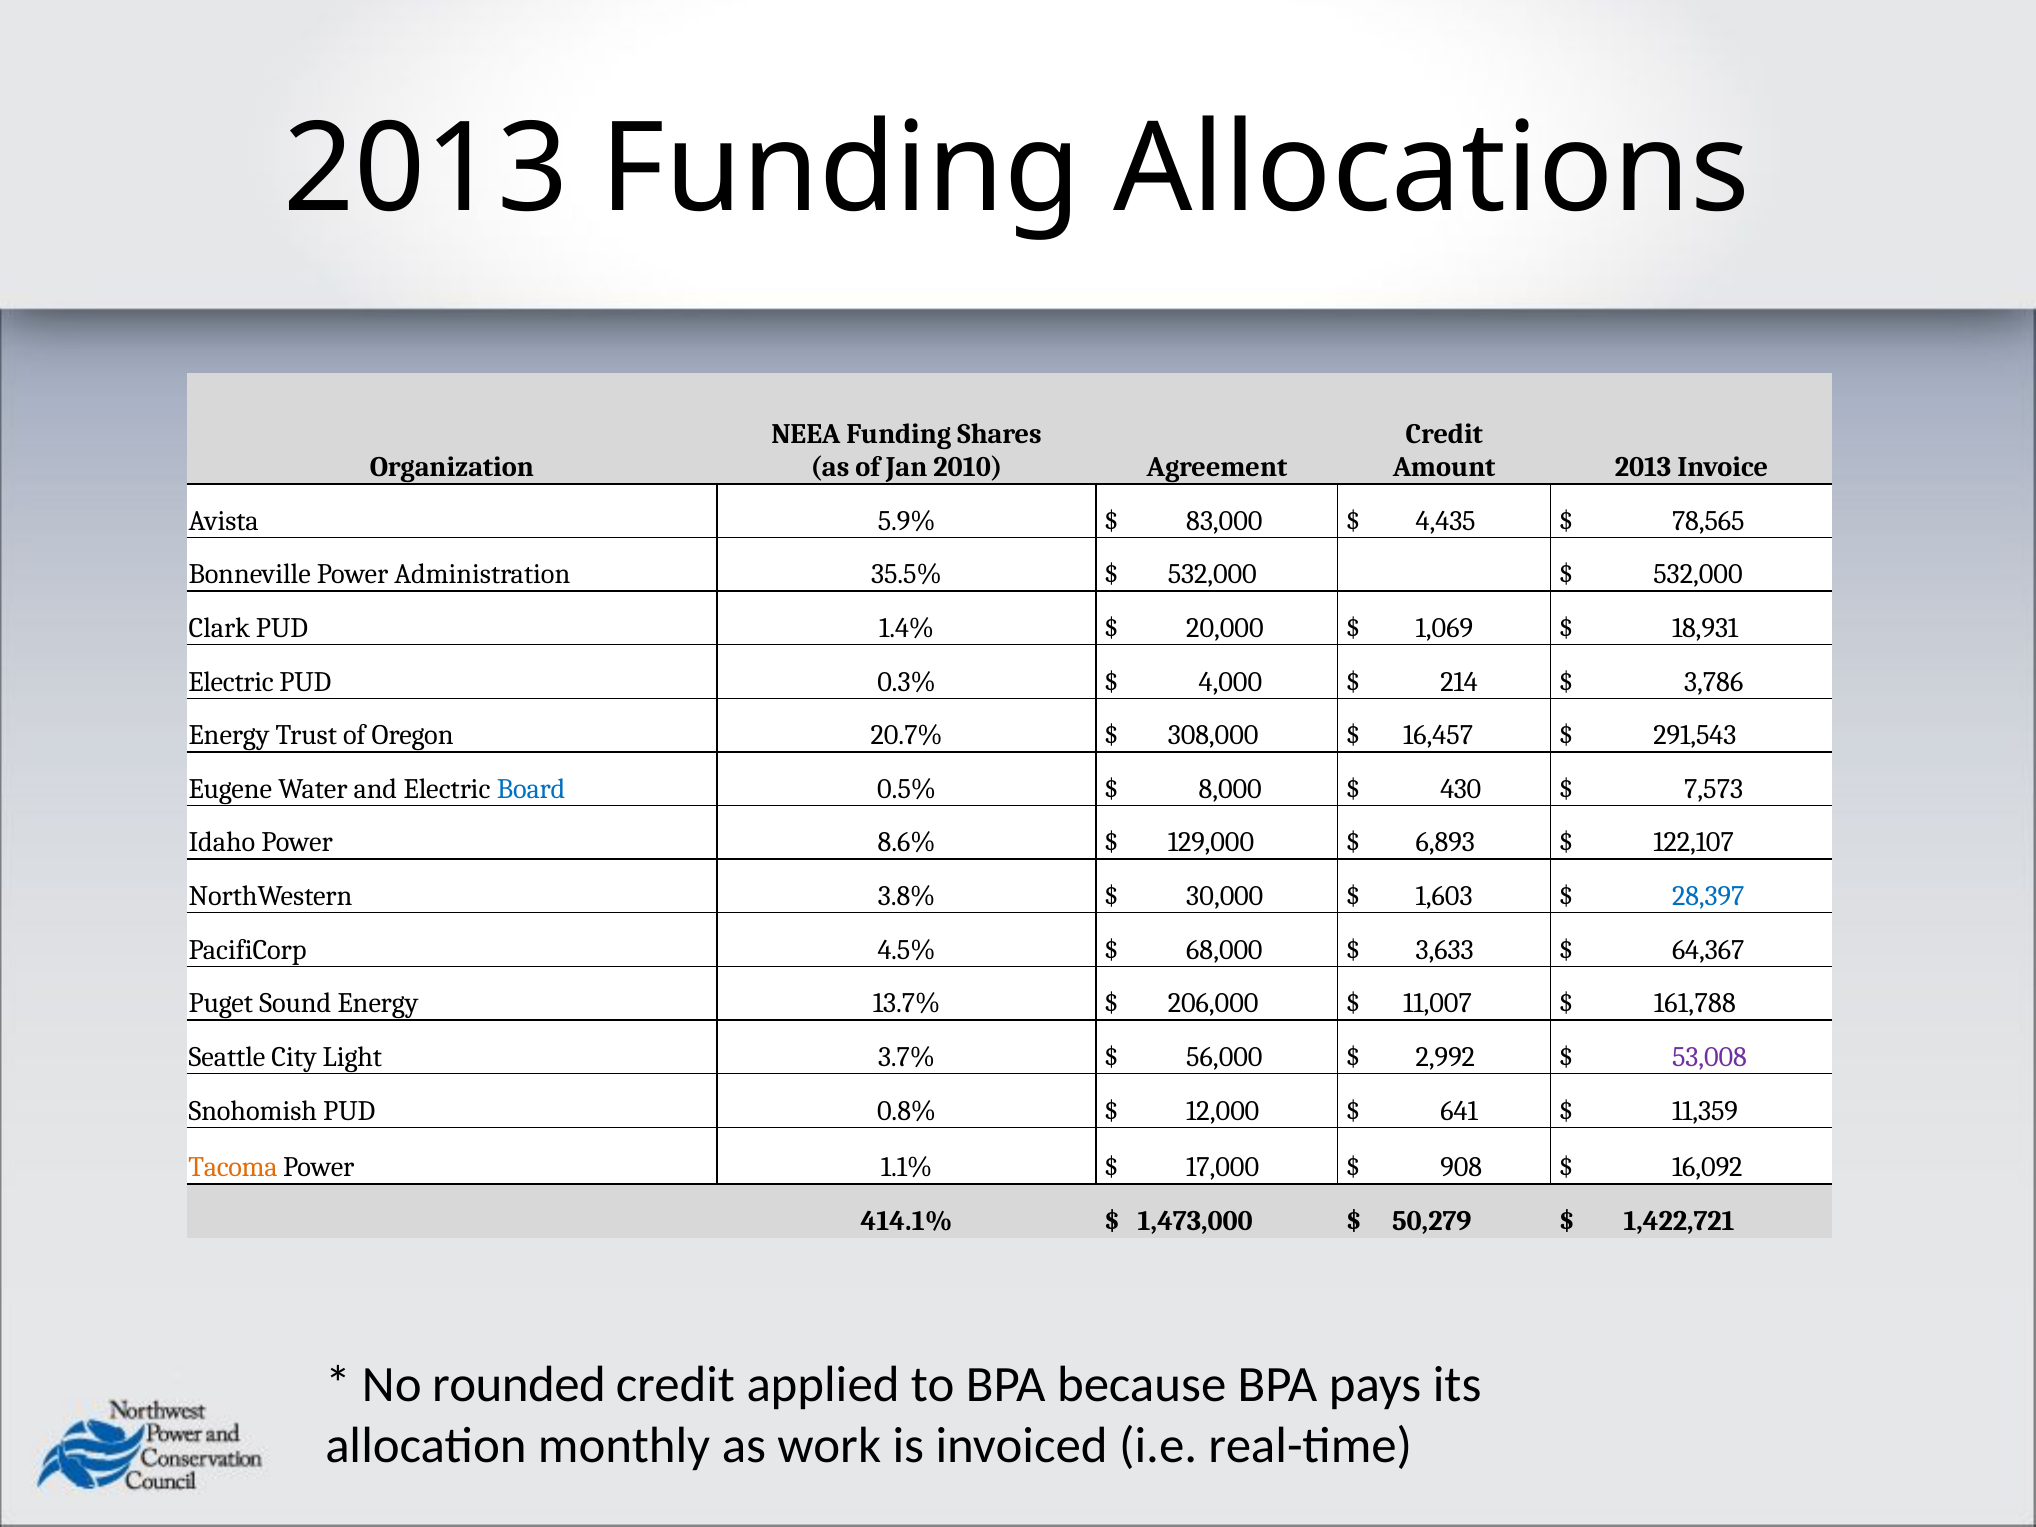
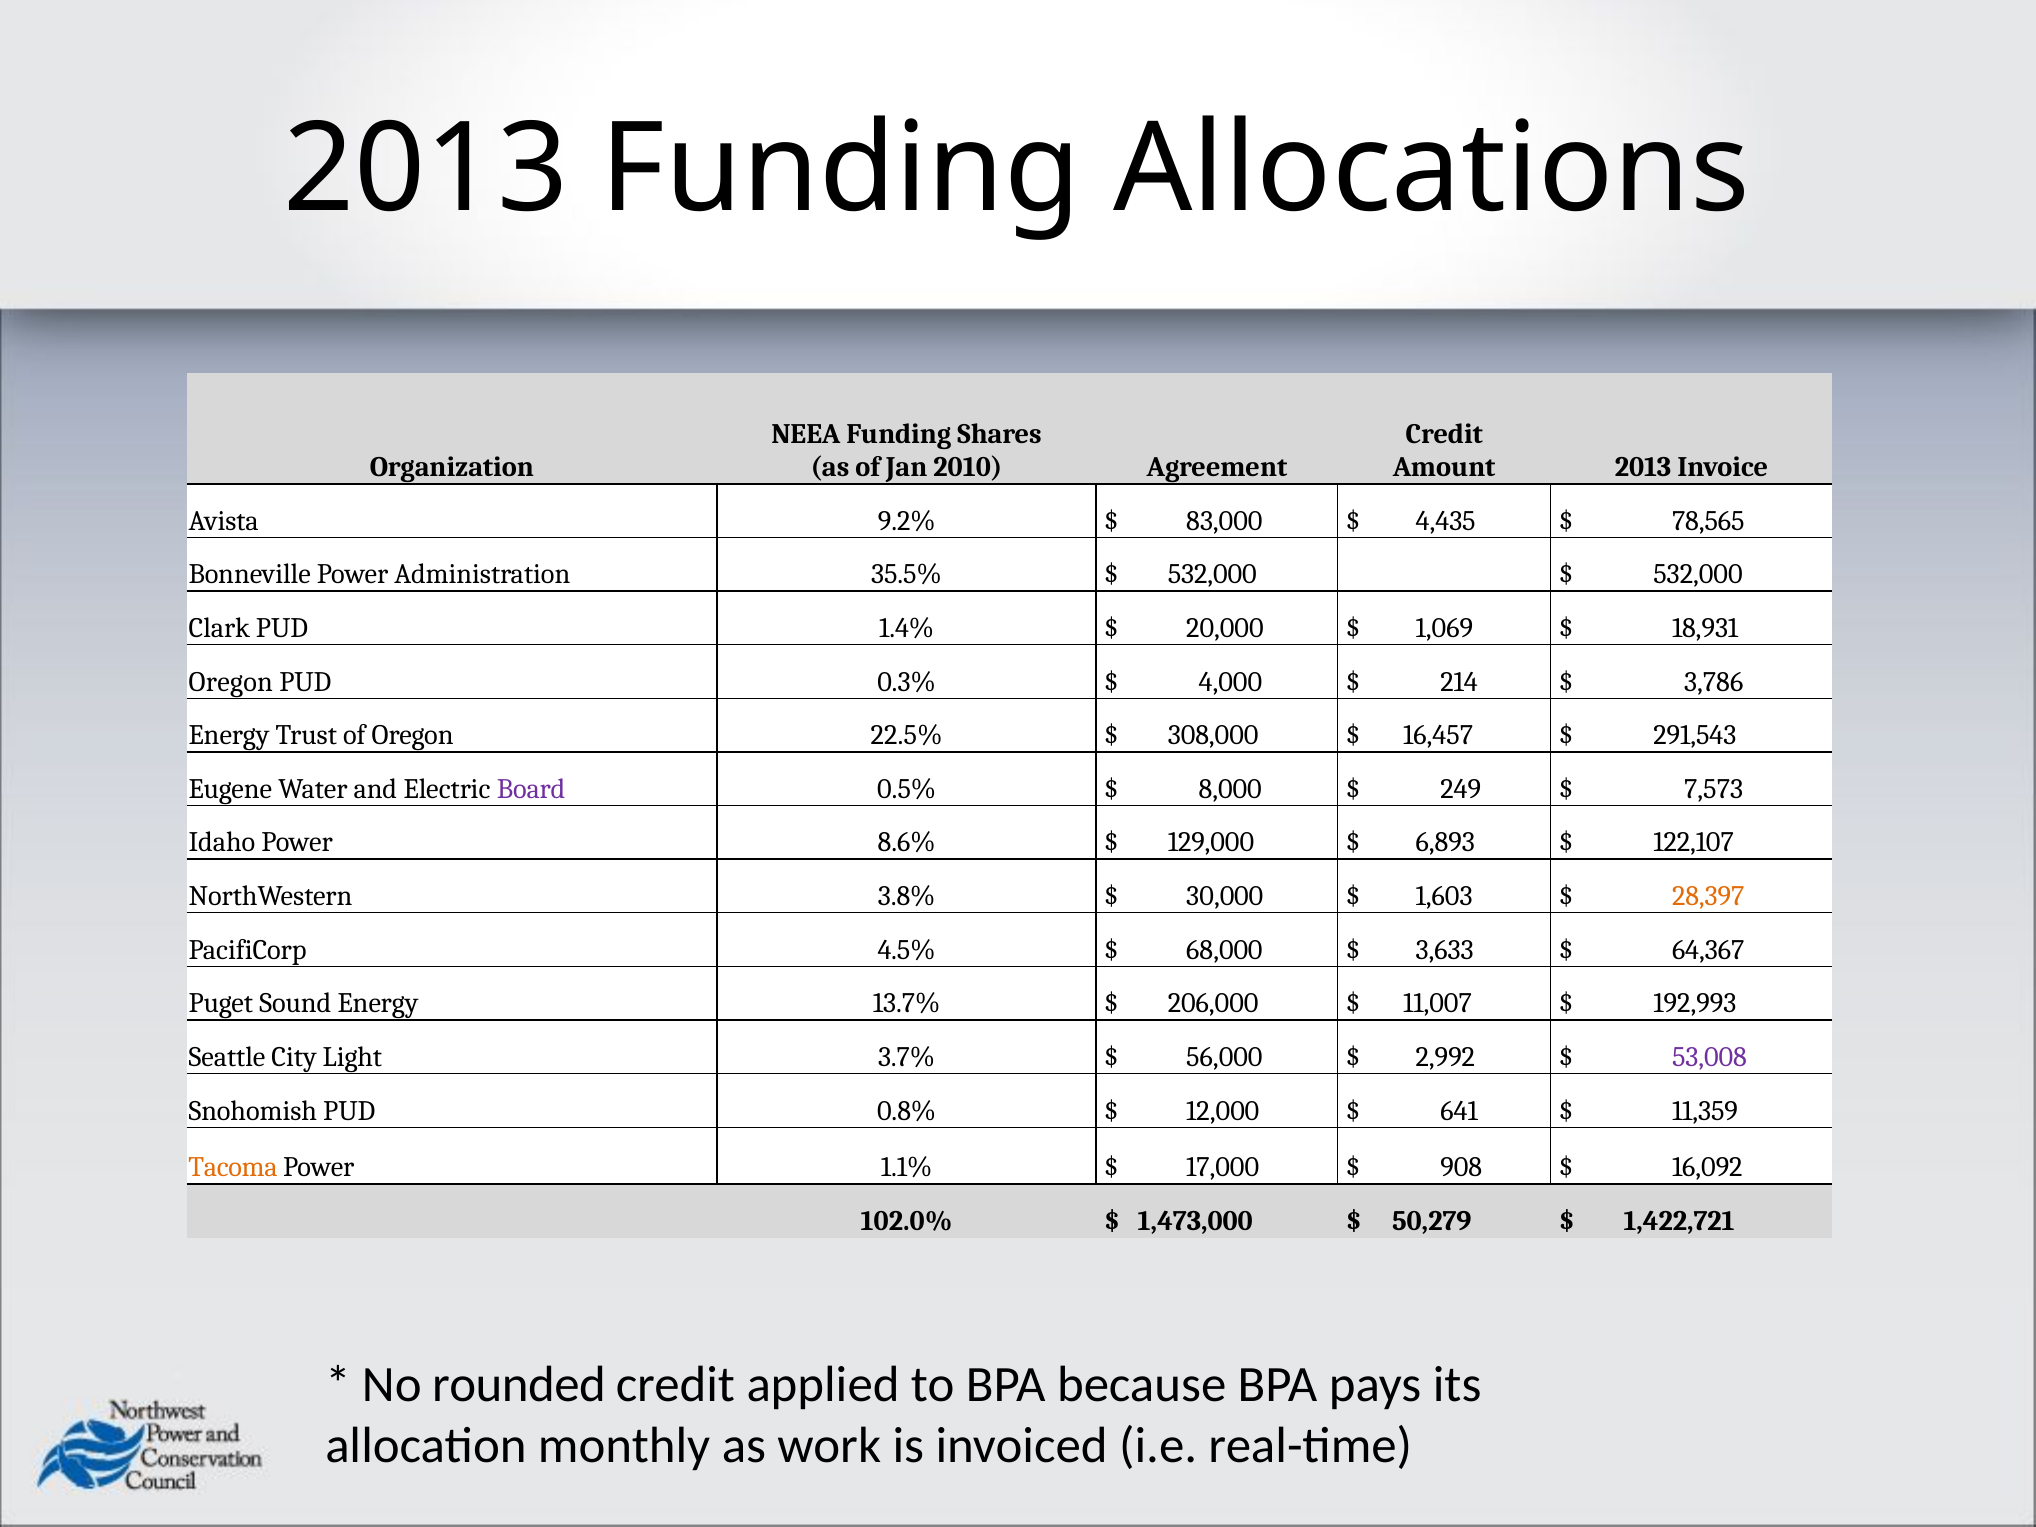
5.9%: 5.9% -> 9.2% (907, 521)
Electric: Electric -> Oregon (231, 682)
20.7%: 20.7% -> 22.5% (907, 735)
Board colour: blue -> purple (531, 789)
430: 430 -> 249 (1461, 789)
28,397 colour: blue -> orange (1708, 896)
161,788: 161,788 -> 192,993 (1695, 1004)
414.1%: 414.1% -> 102.0% (907, 1221)
